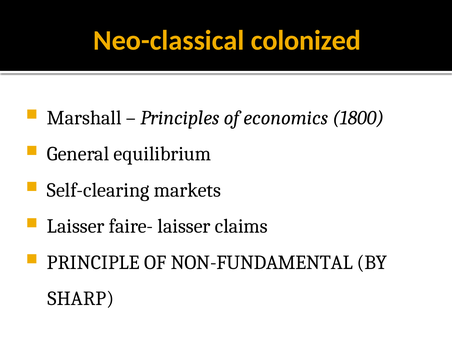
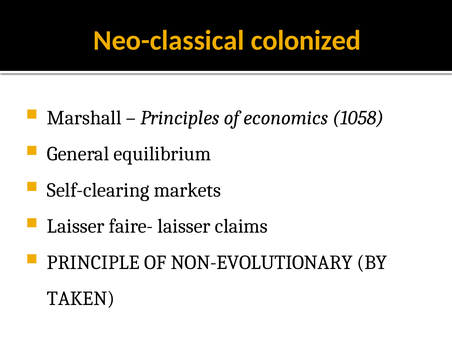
1800: 1800 -> 1058 (358, 118)
NON-FUNDAMENTAL: NON-FUNDAMENTAL -> NON-EVOLUTIONARY (262, 262)
SHARP: SHARP -> TAKEN (81, 299)
